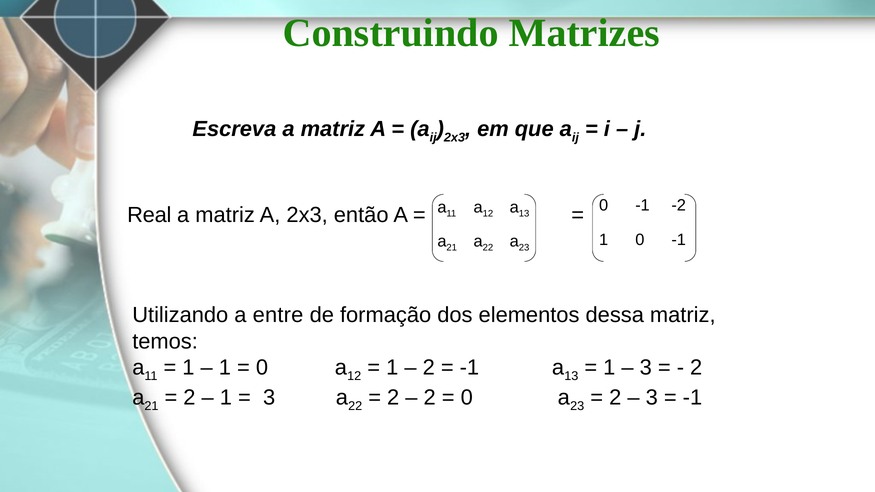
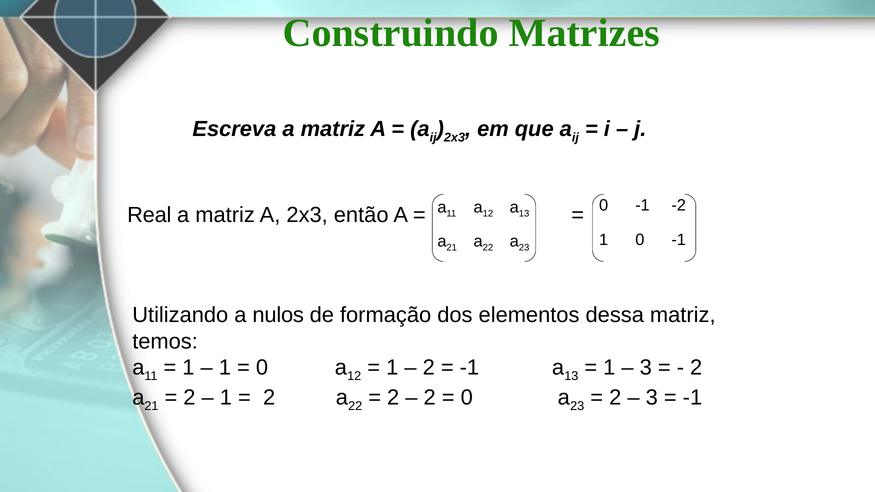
entre: entre -> nulos (278, 315)
3: 3 -> 2 (269, 398)
